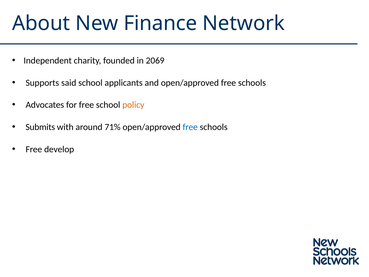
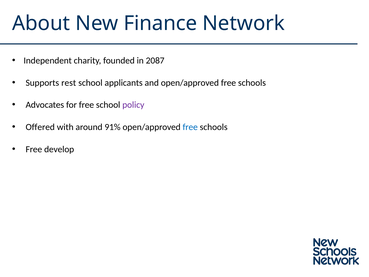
2069: 2069 -> 2087 (155, 61)
said: said -> rest (69, 83)
policy colour: orange -> purple (133, 105)
Submits: Submits -> Offered (40, 127)
71%: 71% -> 91% (113, 127)
